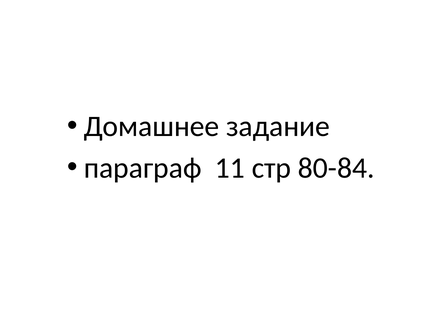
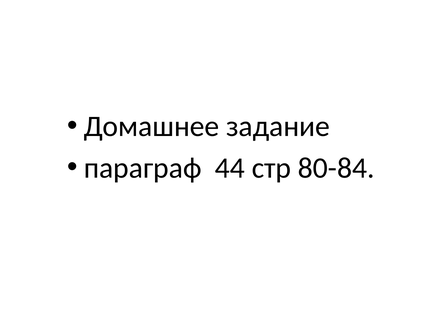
11: 11 -> 44 (230, 168)
